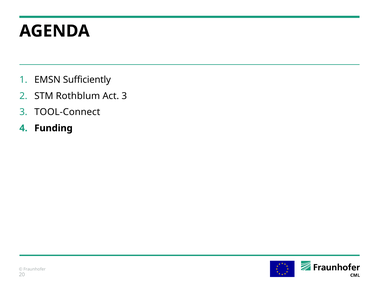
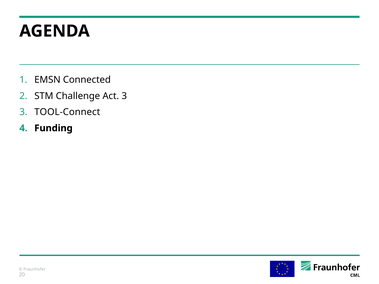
Sufficiently: Sufficiently -> Connected (87, 80)
Rothblum: Rothblum -> Challenge (78, 96)
